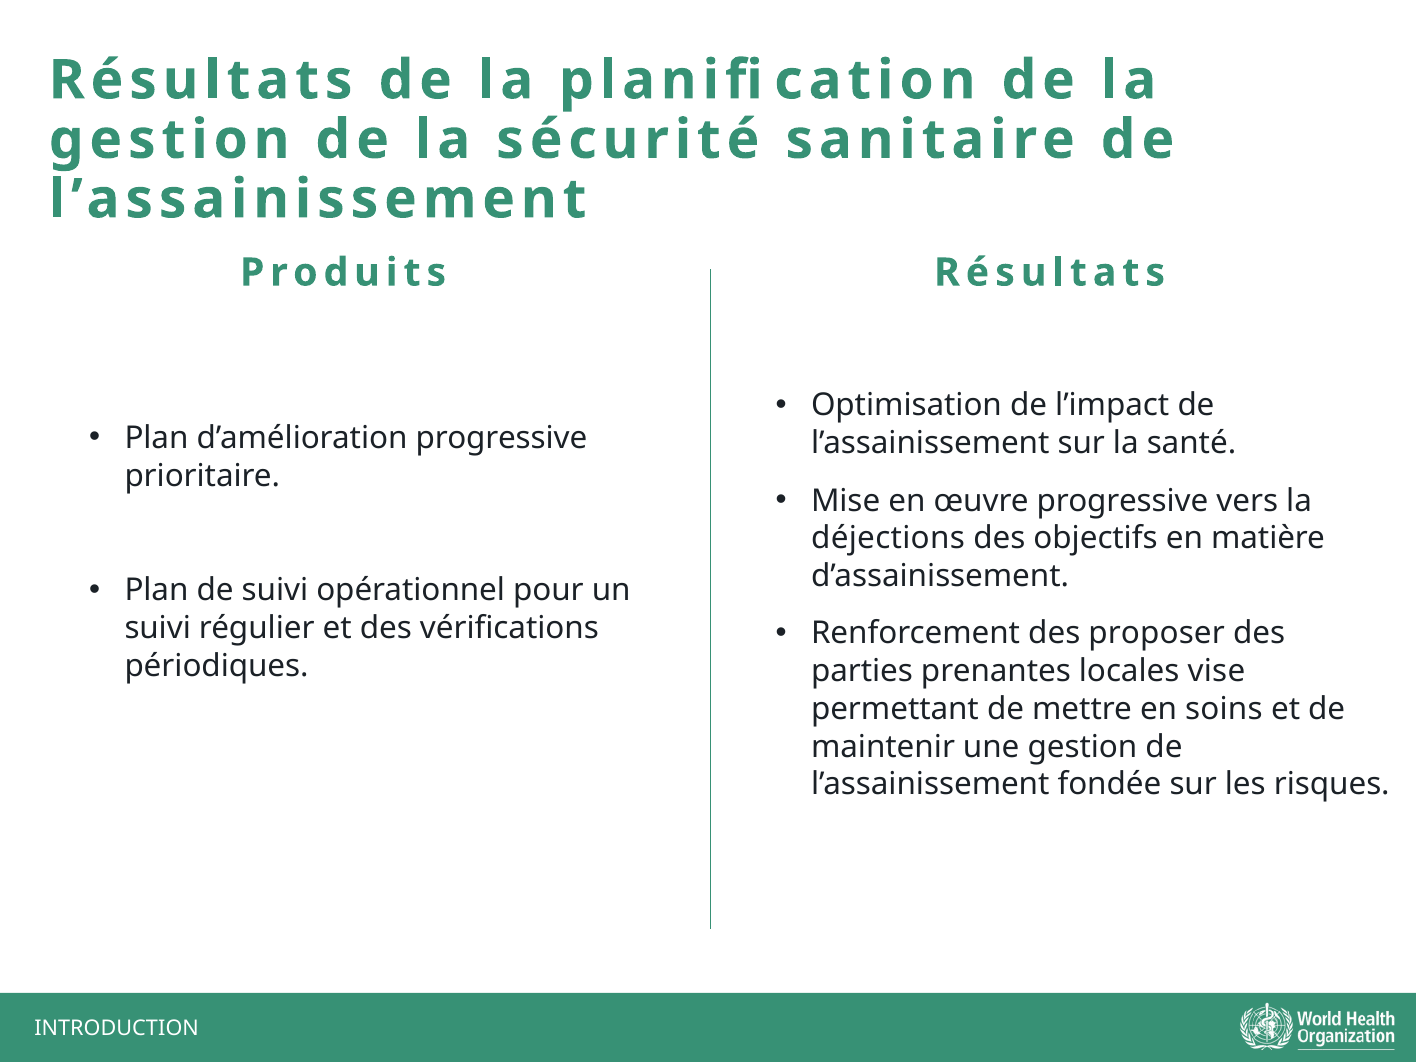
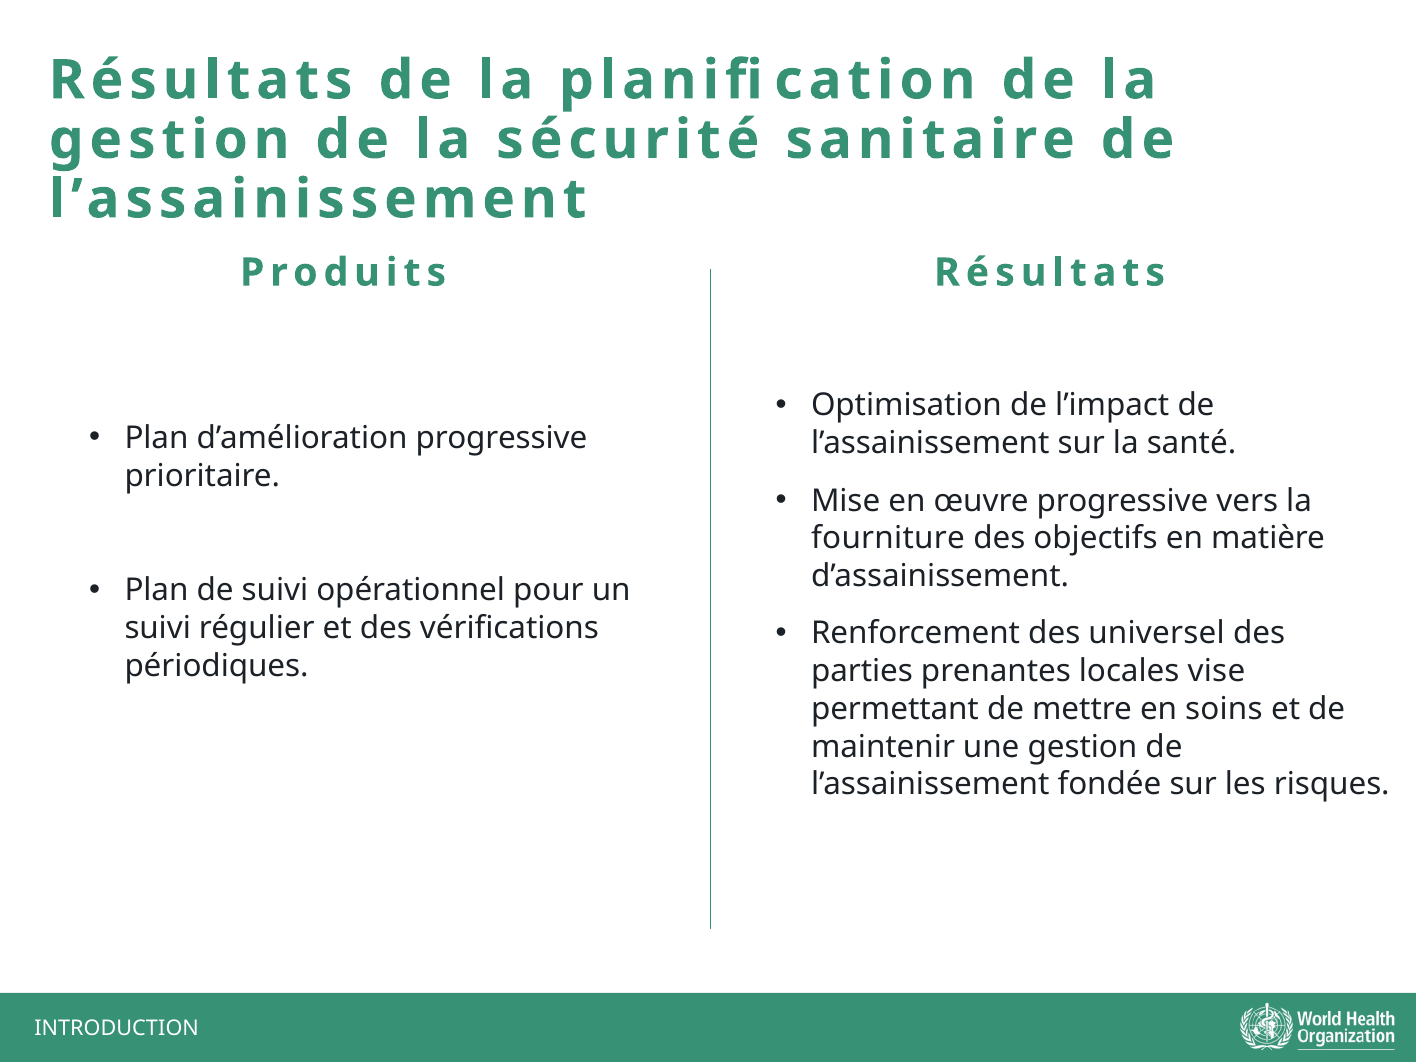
déjections: déjections -> fourniture (888, 538)
proposer: proposer -> universel (1157, 634)
